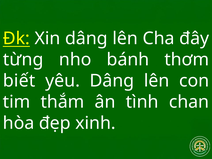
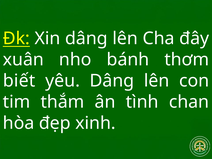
từng: từng -> xuân (23, 60)
